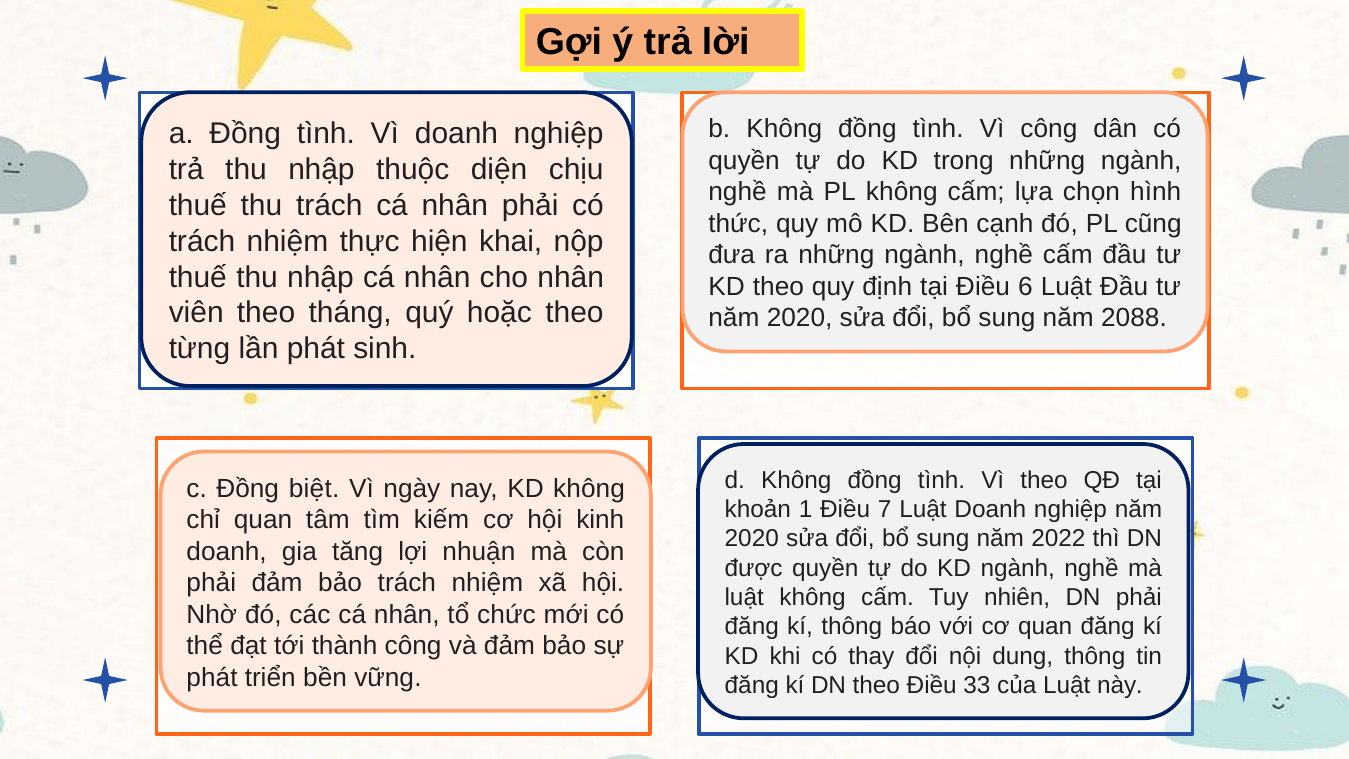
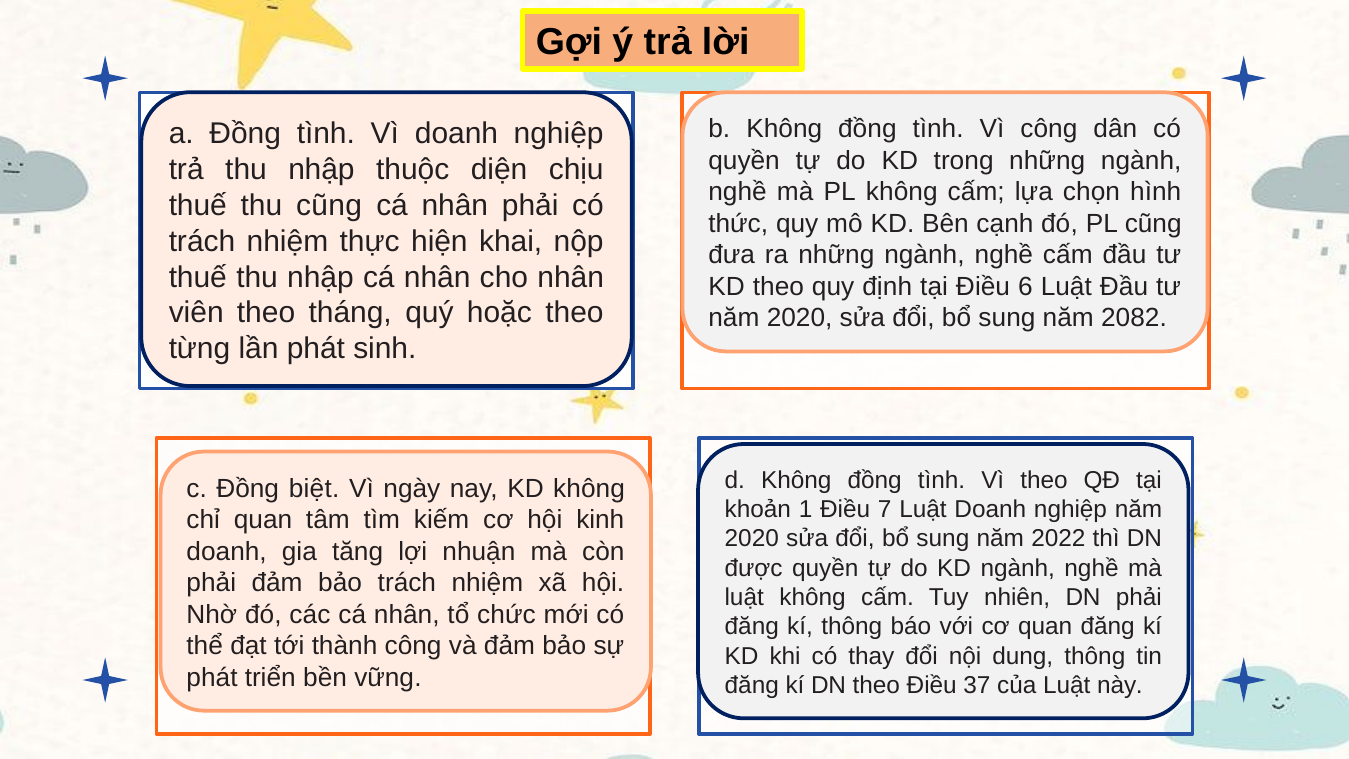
thu trách: trách -> cũng (329, 205)
2088: 2088 -> 2082 (1134, 318)
33: 33 -> 37 (977, 685)
